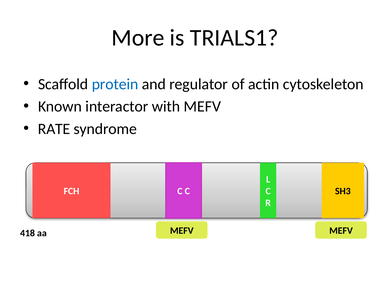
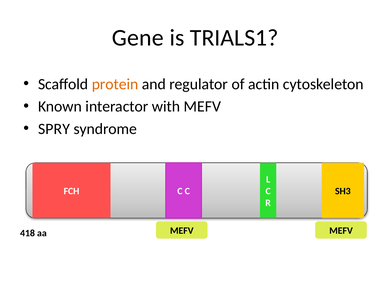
More: More -> Gene (138, 38)
protein colour: blue -> orange (115, 84)
RATE: RATE -> SPRY (54, 129)
